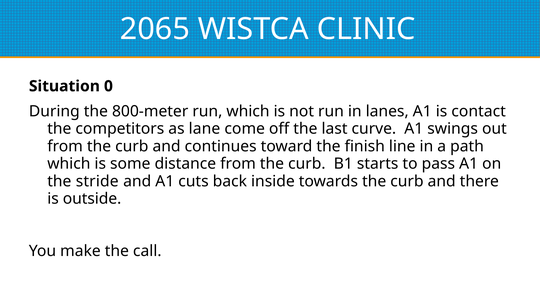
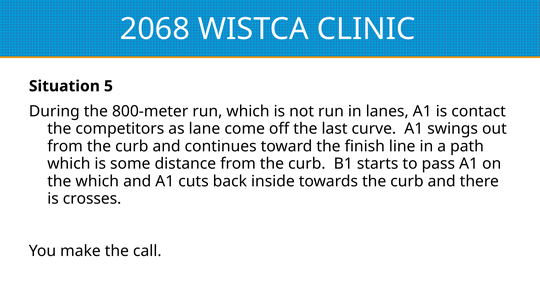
2065: 2065 -> 2068 (155, 29)
0: 0 -> 5 (108, 86)
the stride: stride -> which (97, 182)
outside: outside -> crosses (92, 199)
